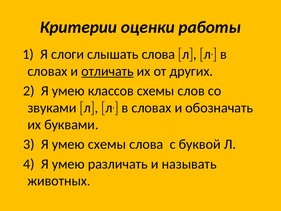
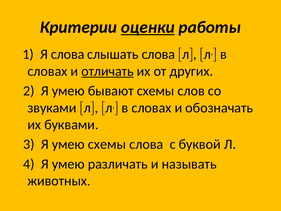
оценки underline: none -> present (148, 27)
Я слоги: слоги -> слова (68, 54)
классов: классов -> бывают (111, 91)
